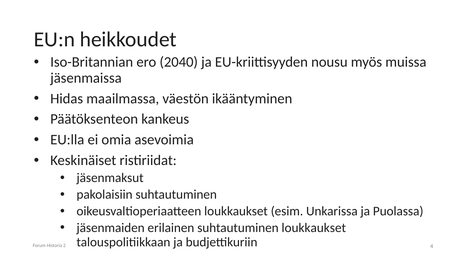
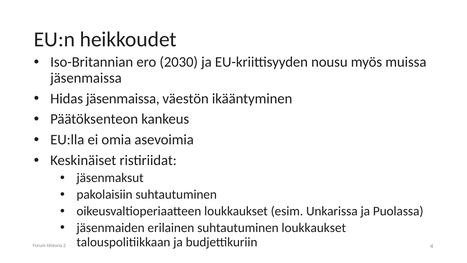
2040: 2040 -> 2030 (179, 62)
Hidas maailmassa: maailmassa -> jäsenmaissa (123, 98)
